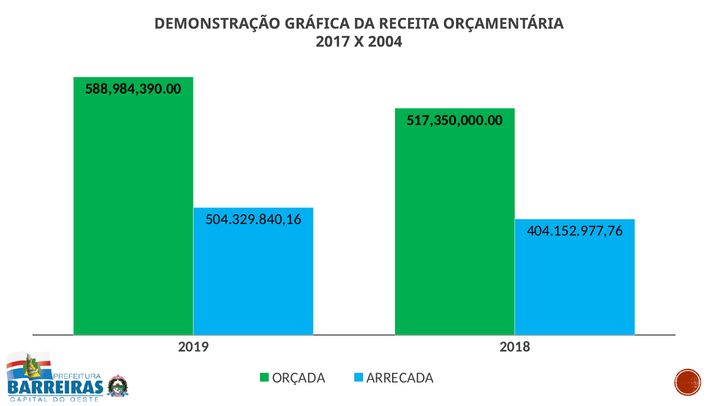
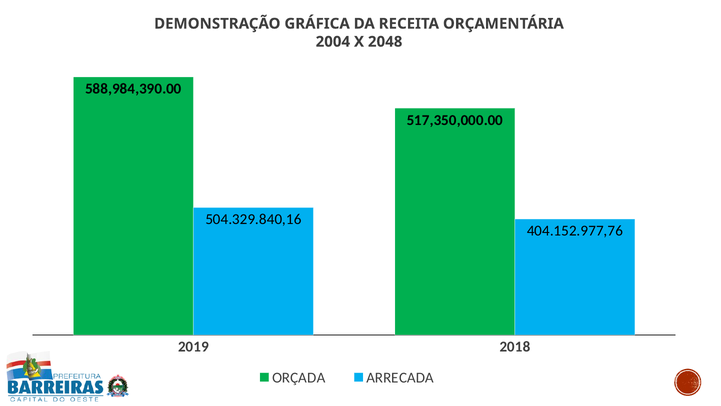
2017: 2017 -> 2004 (333, 42)
2004: 2004 -> 2048 (385, 42)
